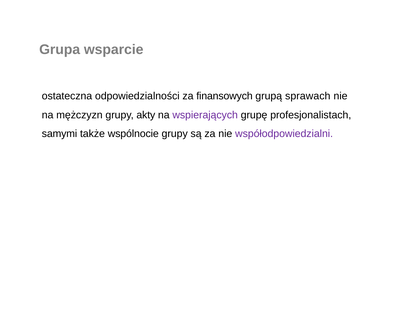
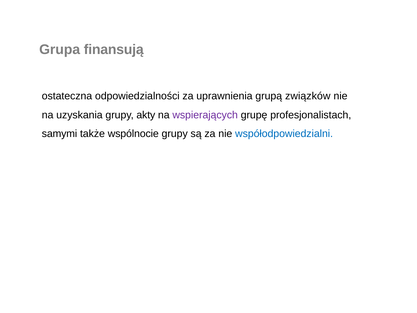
wsparcie: wsparcie -> finansują (114, 50)
finansowych: finansowych -> uprawnienia (224, 96)
sprawach: sprawach -> związków (308, 96)
mężczyzn: mężczyzn -> uzyskania (79, 115)
współodpowiedzialni colour: purple -> blue (284, 134)
